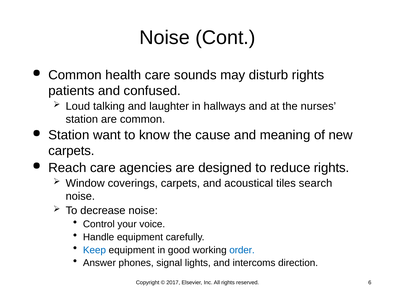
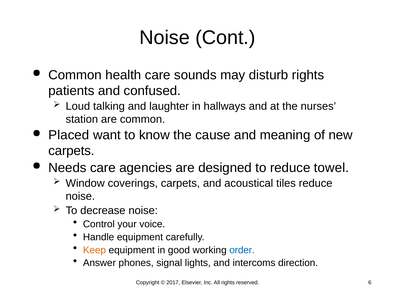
Station: Station -> Placed (69, 135)
Reach: Reach -> Needs (67, 168)
reduce rights: rights -> towel (331, 168)
tiles search: search -> reduce (316, 183)
Keep colour: blue -> orange (94, 250)
